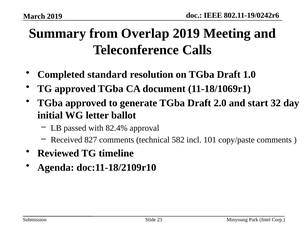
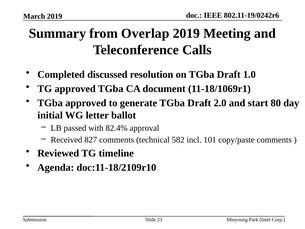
standard: standard -> discussed (107, 74)
32: 32 -> 80 (276, 103)
